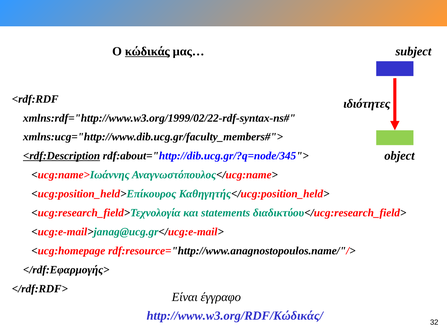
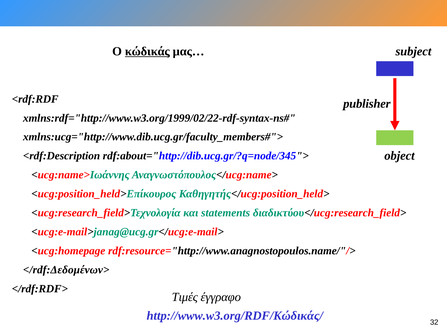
ιδιότητες: ιδιότητες -> publisher (367, 104)
<rdf:Description underline: present -> none (62, 156)
</rdf:Εφαρμογής>: </rdf:Εφαρμογής> -> </rdf:Δεδομένων> (66, 270)
Είναι: Είναι -> Τιμές (185, 297)
